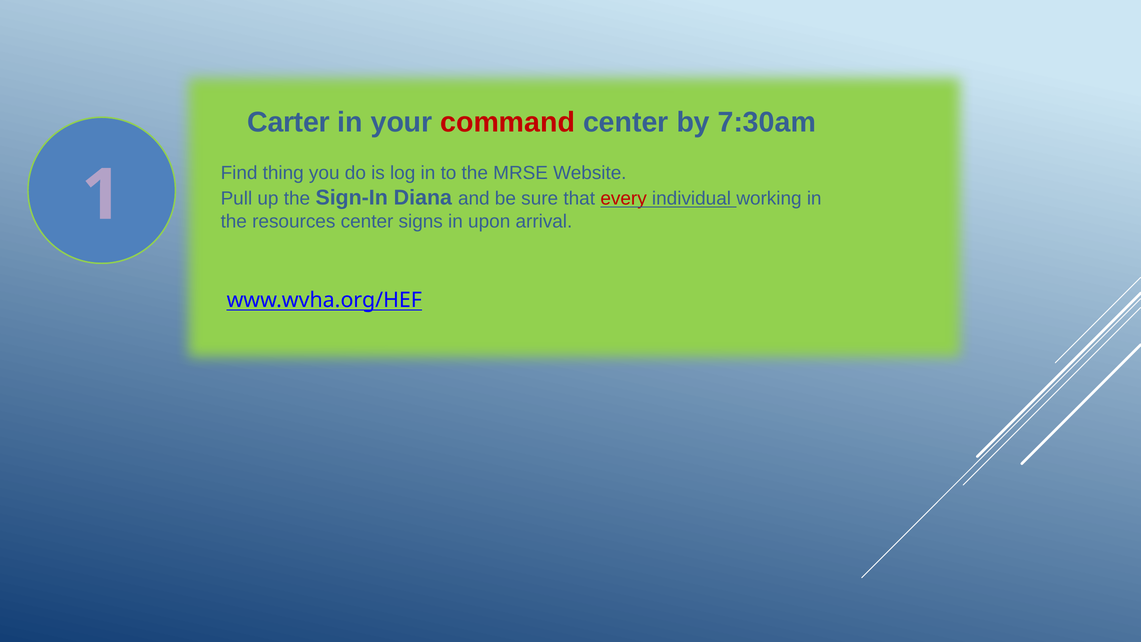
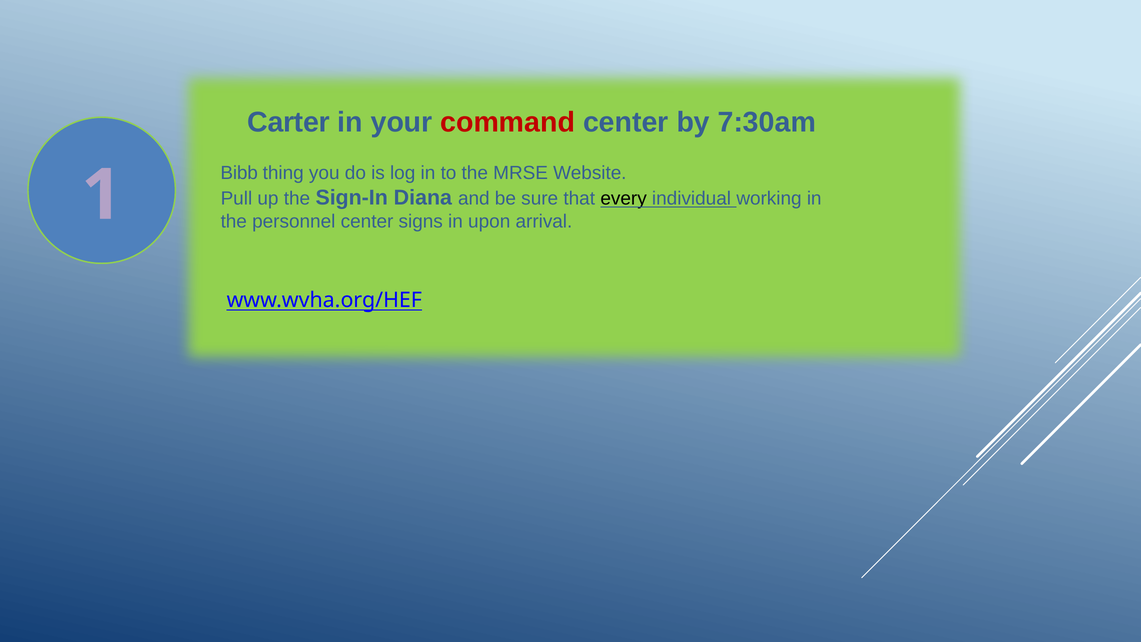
Find: Find -> Bibb (239, 173)
every colour: red -> black (624, 198)
resources: resources -> personnel (294, 222)
